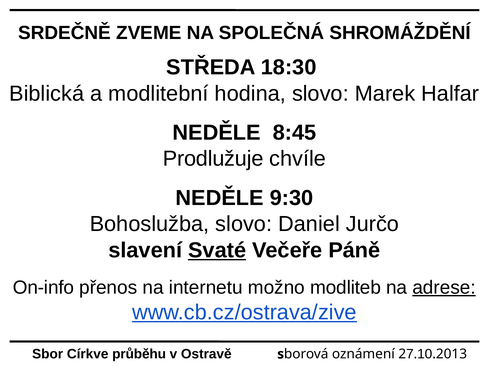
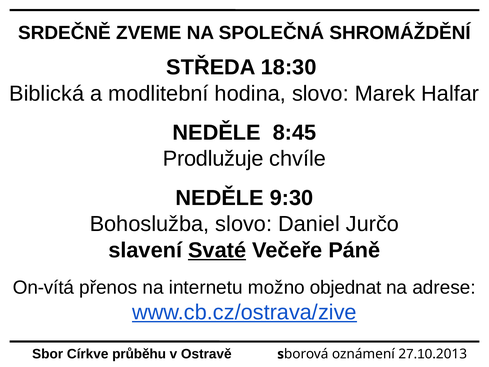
On-info: On-info -> On-vítá (43, 287)
modliteb: modliteb -> objednat (346, 287)
adrese underline: present -> none (444, 287)
